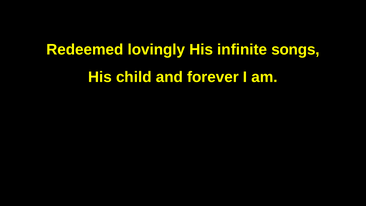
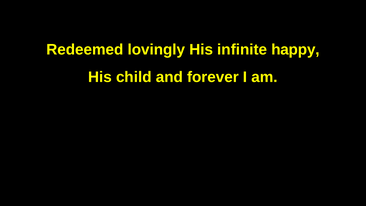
songs: songs -> happy (295, 50)
